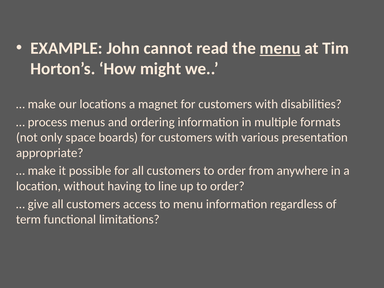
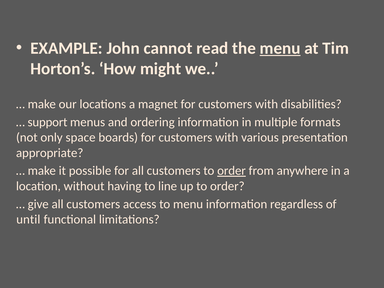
process: process -> support (48, 122)
order underline: none -> present (232, 171)
term: term -> until (28, 219)
